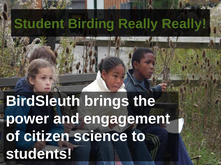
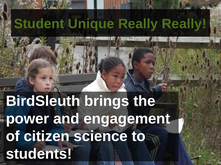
Birding: Birding -> Unique (91, 24)
